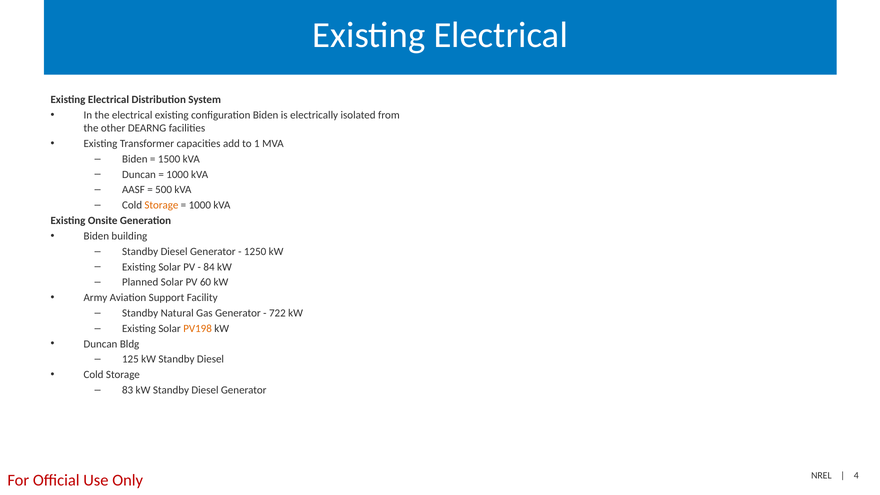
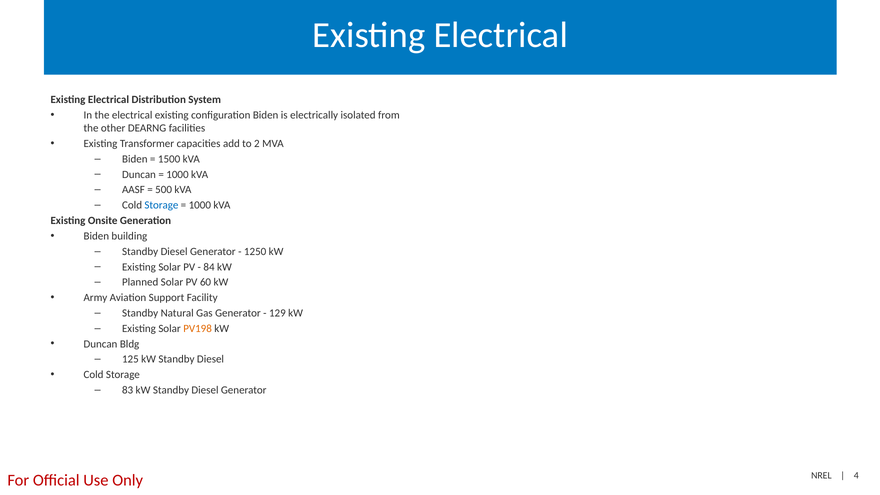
1: 1 -> 2 (257, 144)
Storage colour: orange -> blue (161, 205)
722: 722 -> 129 (277, 313)
